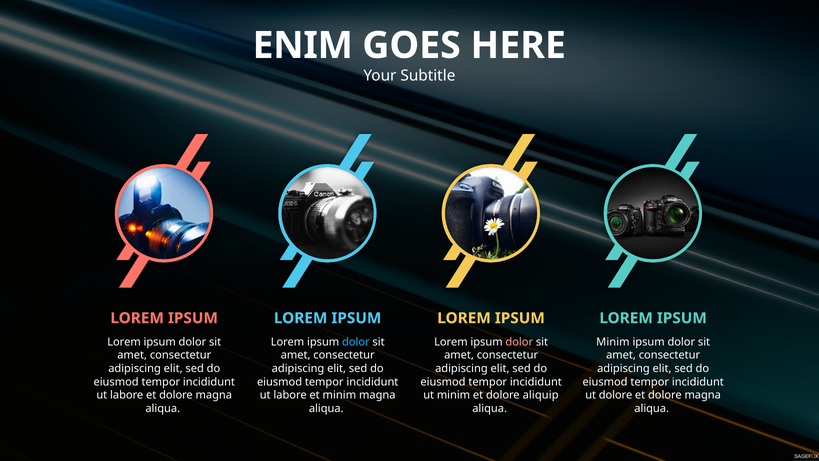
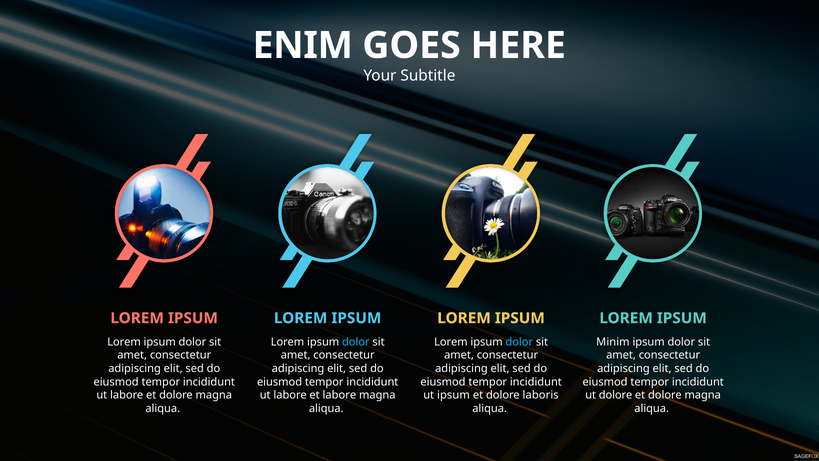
dolor colour: pink -> light blue (519, 342)
et minim: minim -> labore (339, 395)
ut minim: minim -> ipsum (453, 395)
aliquip: aliquip -> laboris (541, 395)
